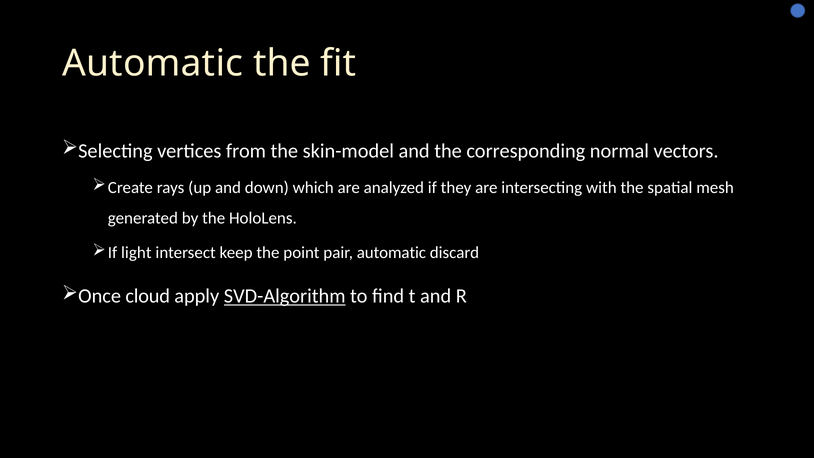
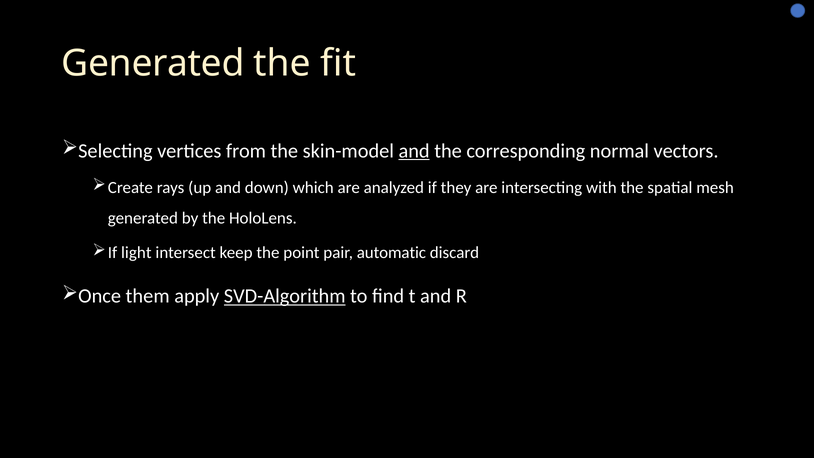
Automatic: Automatic -> Generated (153, 63)
and underline: none -> present (414, 151)
cloud: cloud -> them (148, 296)
